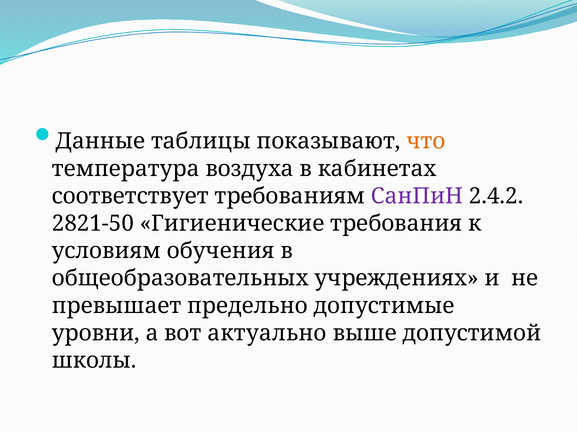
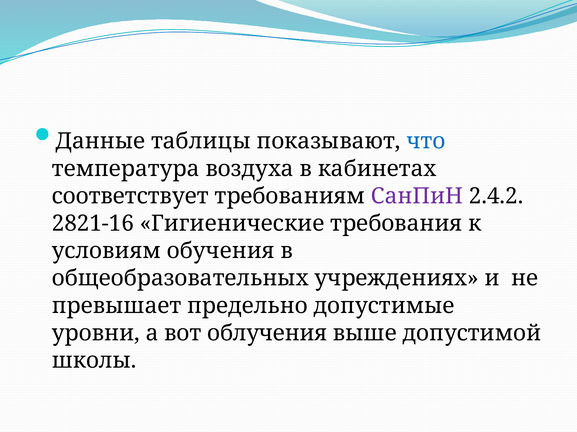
что colour: orange -> blue (426, 142)
2821-50: 2821-50 -> 2821-16 (93, 224)
актуально: актуально -> облучения (267, 334)
